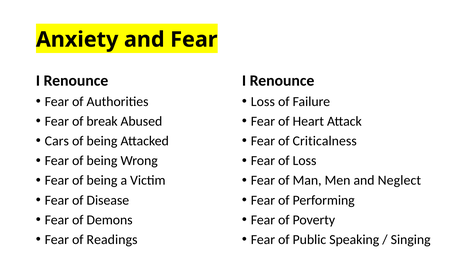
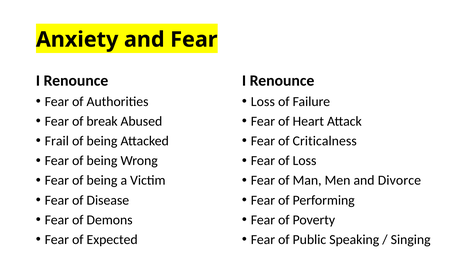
Cars: Cars -> Frail (57, 141)
Neglect: Neglect -> Divorce (399, 180)
Readings: Readings -> Expected (112, 240)
